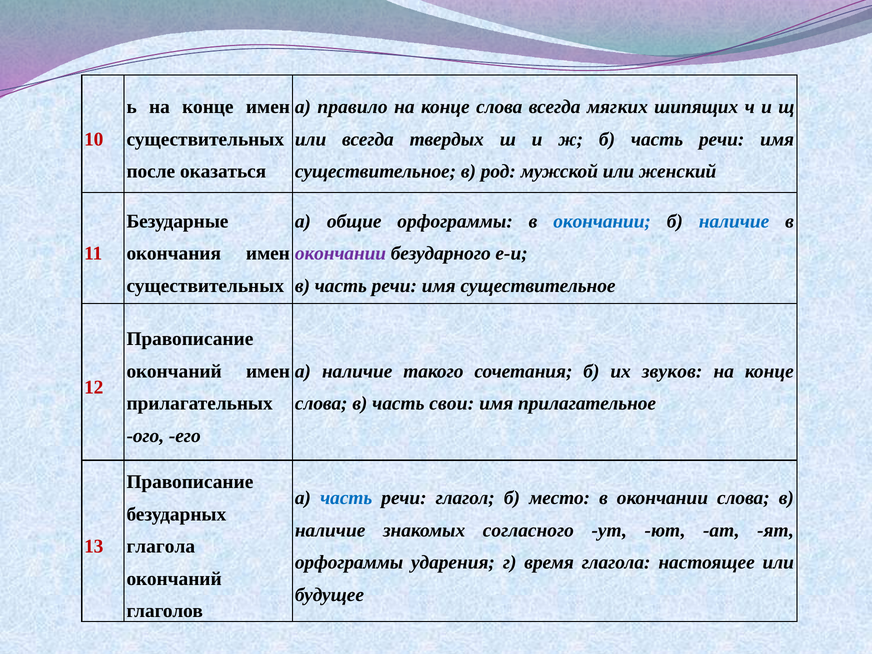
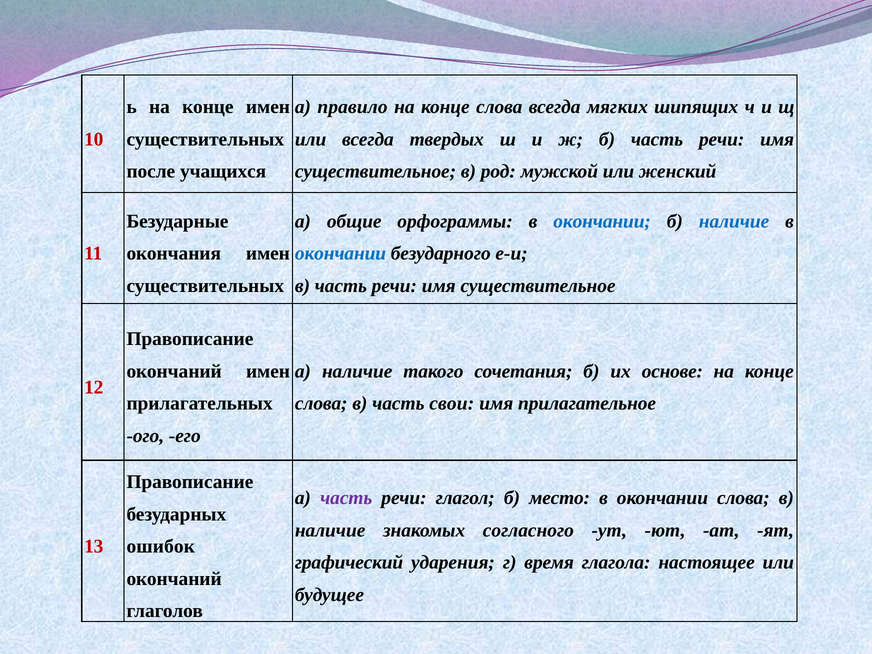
оказаться: оказаться -> учащихся (223, 172)
окончании colour: purple -> blue (341, 253)
звуков: звуков -> основе (672, 371)
часть colour: blue -> purple (346, 498)
глагола: глагола -> ошибок (161, 546)
орфограммы: орфограммы -> графический (349, 563)
